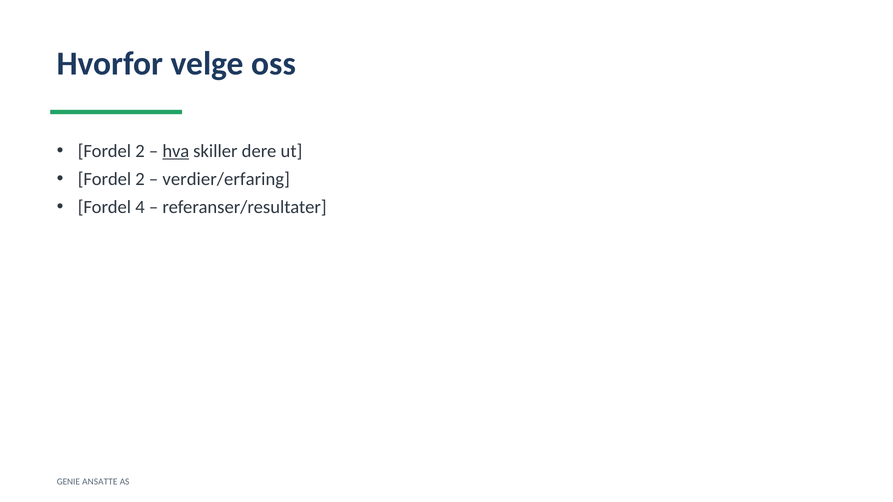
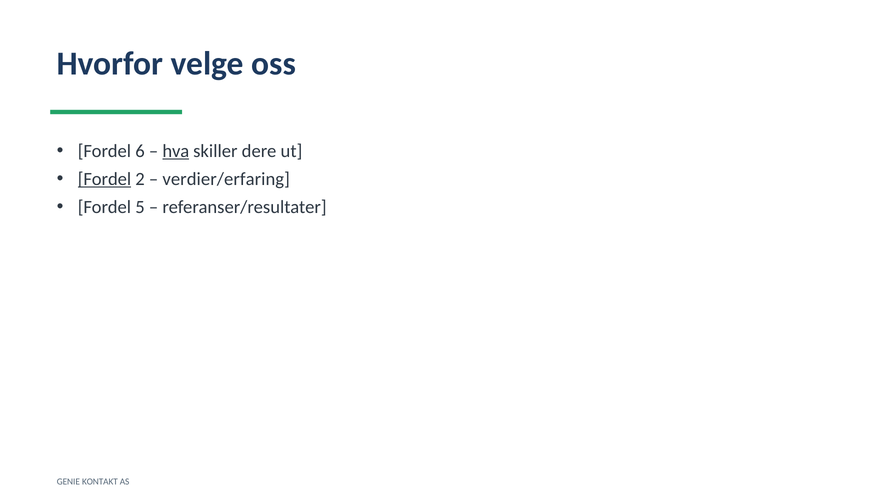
2: 2 -> 6 (140, 151)
Fordel underline: none -> present (104, 179)
4: 4 -> 5 (140, 207)
ANSATTE: ANSATTE -> KONTAKT (100, 482)
